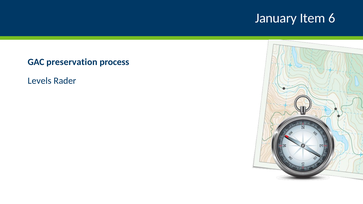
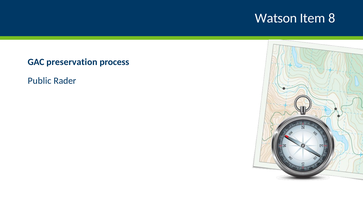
January: January -> Watson (276, 18)
6: 6 -> 8 (332, 18)
Levels: Levels -> Public (40, 81)
